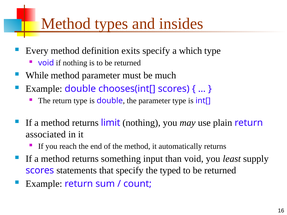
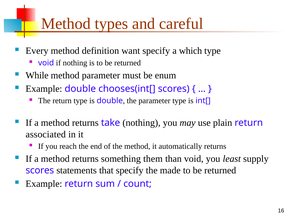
insides: insides -> careful (181, 24)
exits: exits -> want (131, 51)
much: much -> enum (165, 75)
limit: limit -> take (111, 123)
input: input -> them (153, 159)
typed: typed -> made (170, 170)
